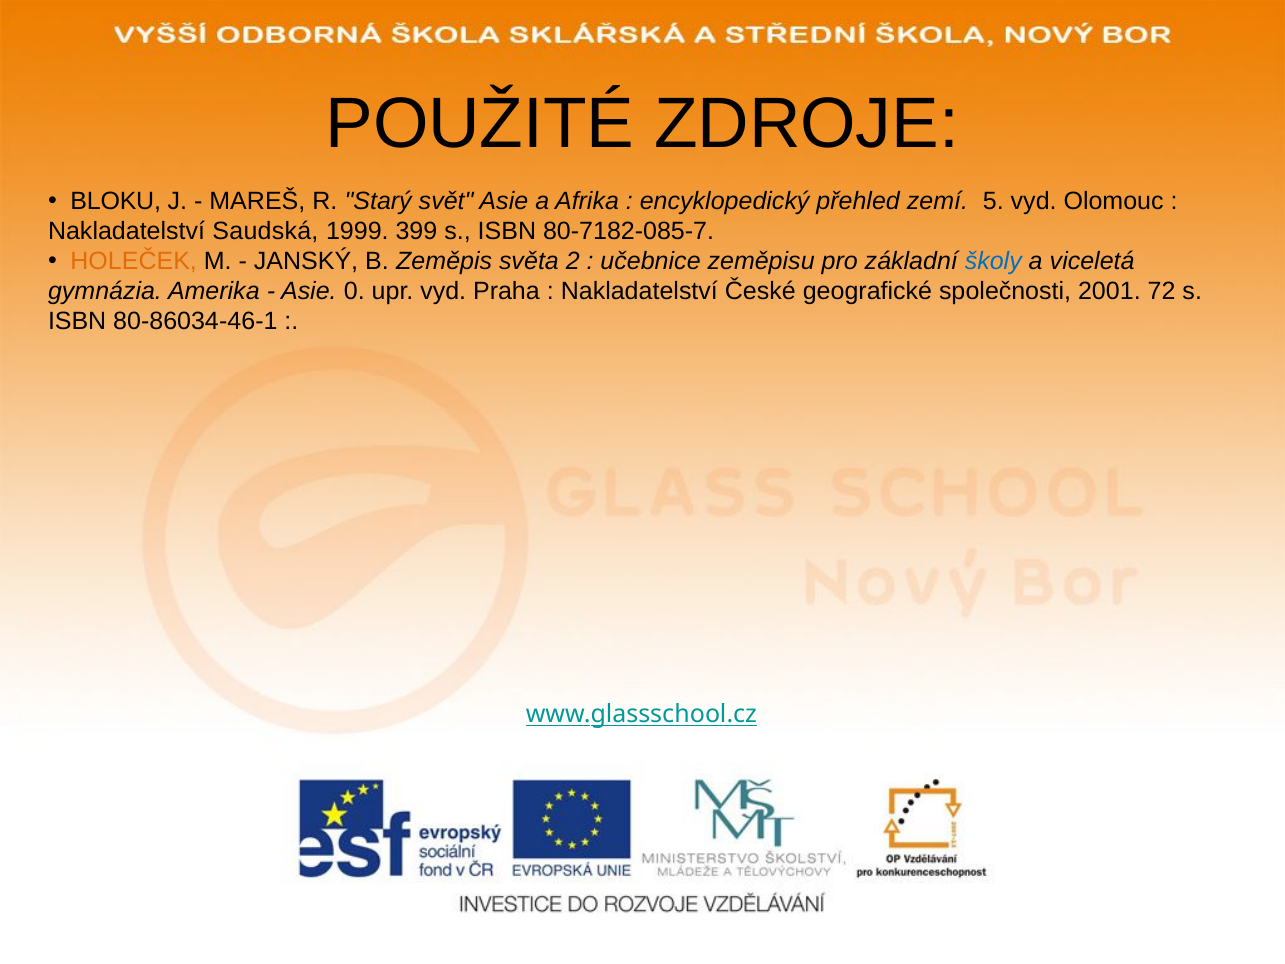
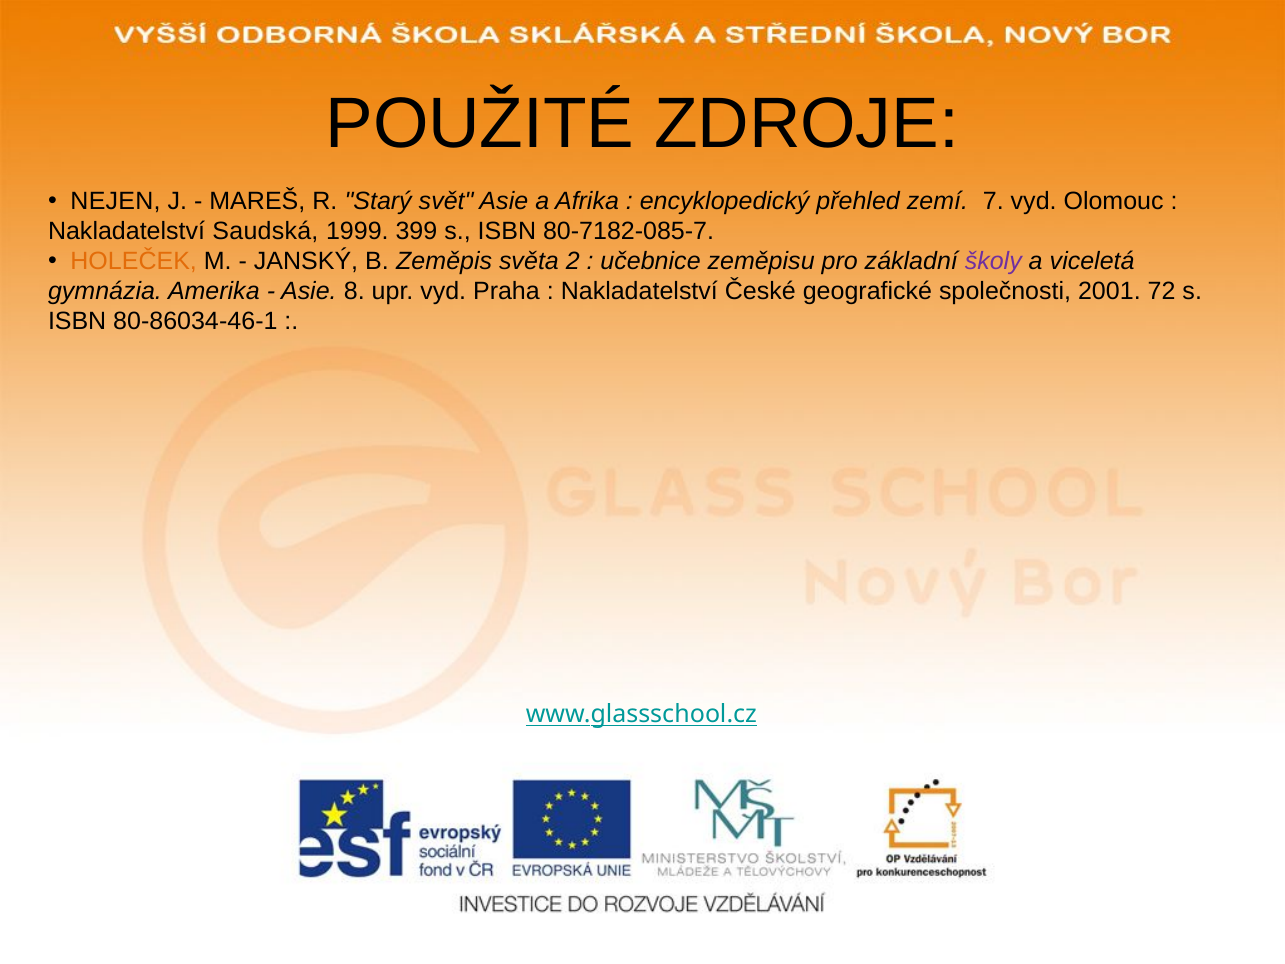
BLOKU: BLOKU -> NEJEN (115, 201)
5: 5 -> 7 (993, 201)
školy colour: blue -> purple (993, 261)
0: 0 -> 8 (354, 291)
